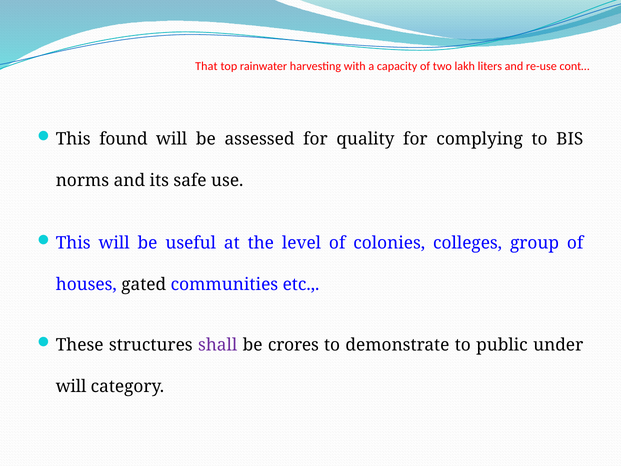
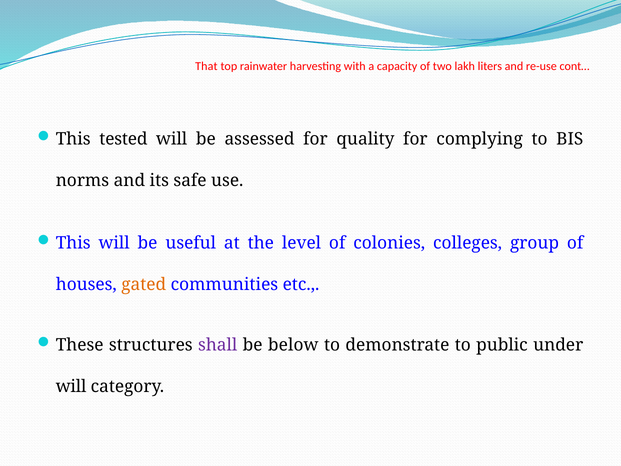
found: found -> tested (123, 139)
gated colour: black -> orange (144, 284)
crores: crores -> below (293, 345)
